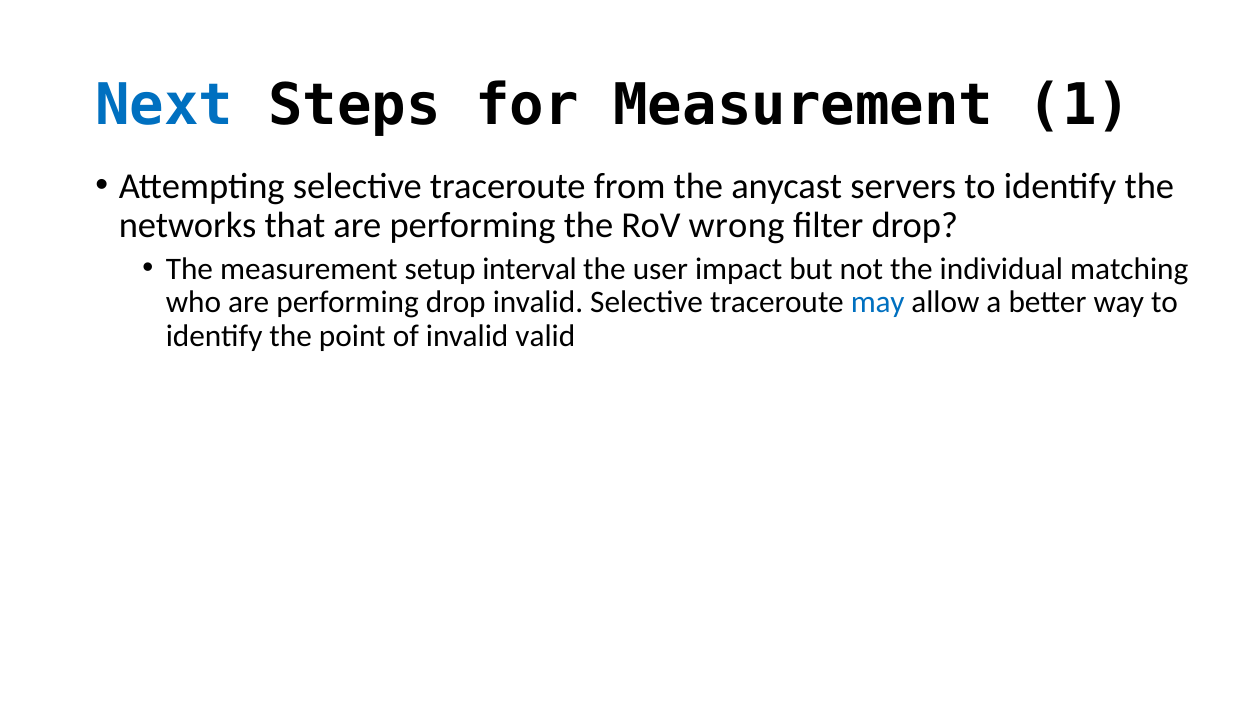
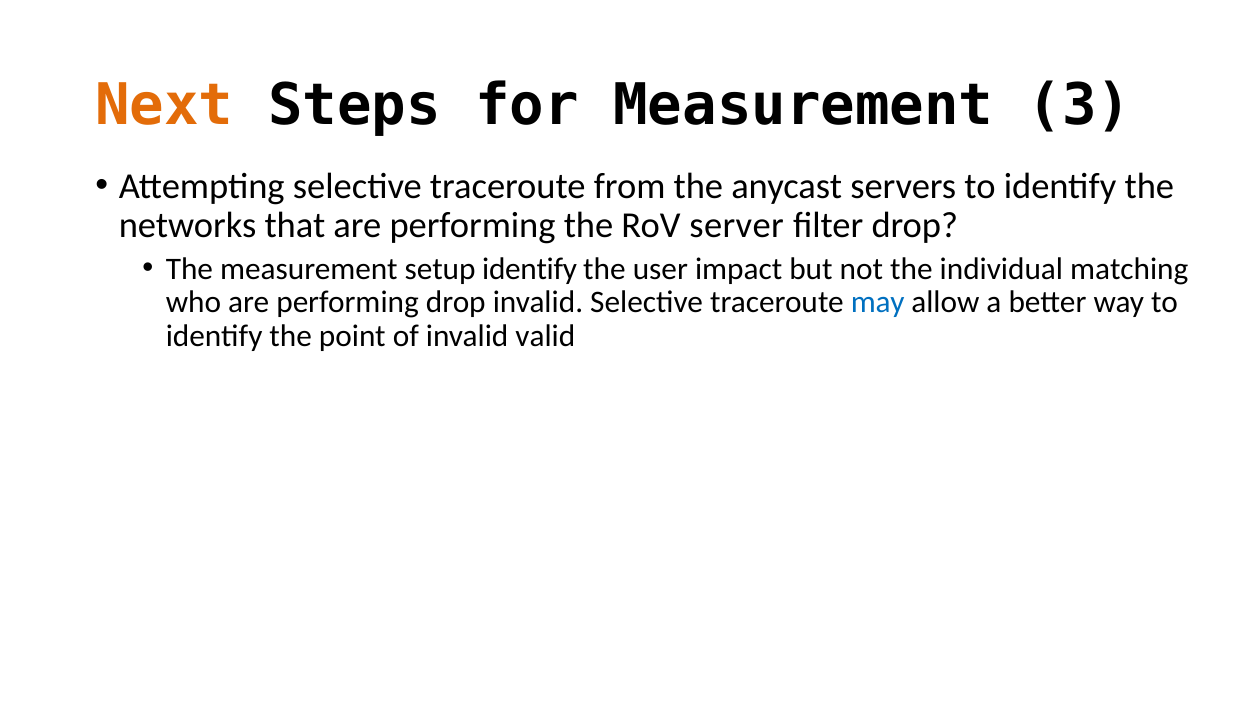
Next colour: blue -> orange (164, 105)
1: 1 -> 3 (1080, 105)
wrong: wrong -> server (737, 226)
setup interval: interval -> identify (530, 269)
